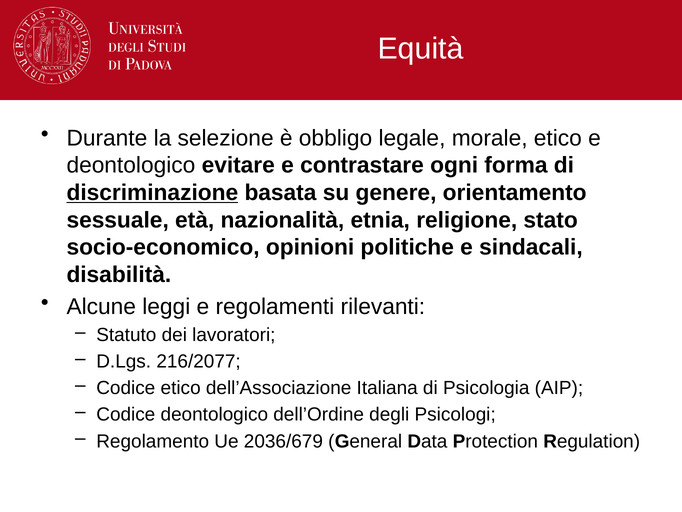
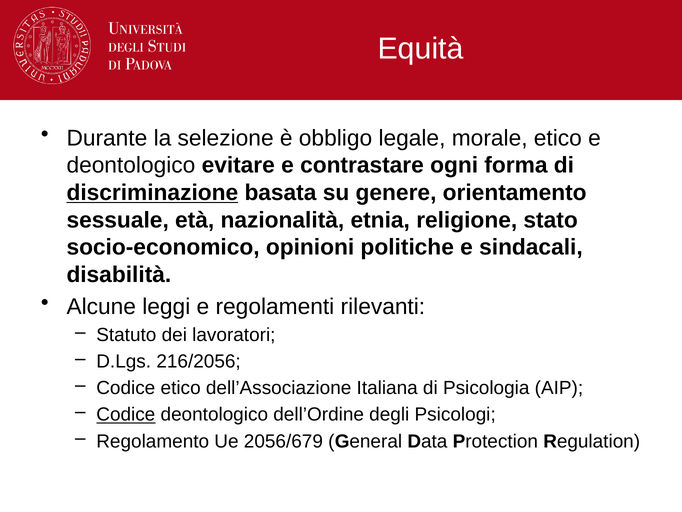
216/2077: 216/2077 -> 216/2056 (199, 361)
Codice underline: none -> present (126, 414)
2036/679: 2036/679 -> 2056/679 (283, 441)
